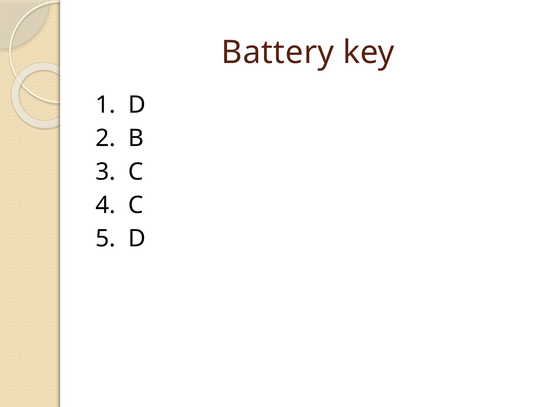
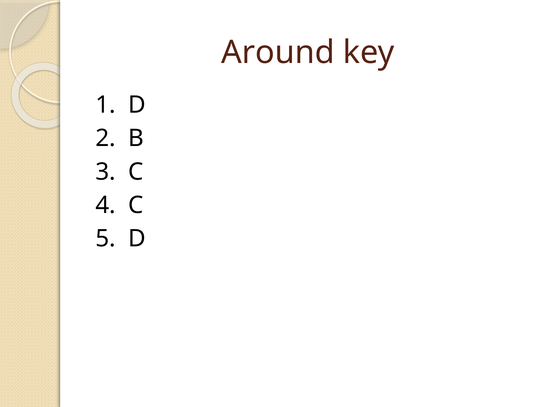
Battery: Battery -> Around (278, 53)
